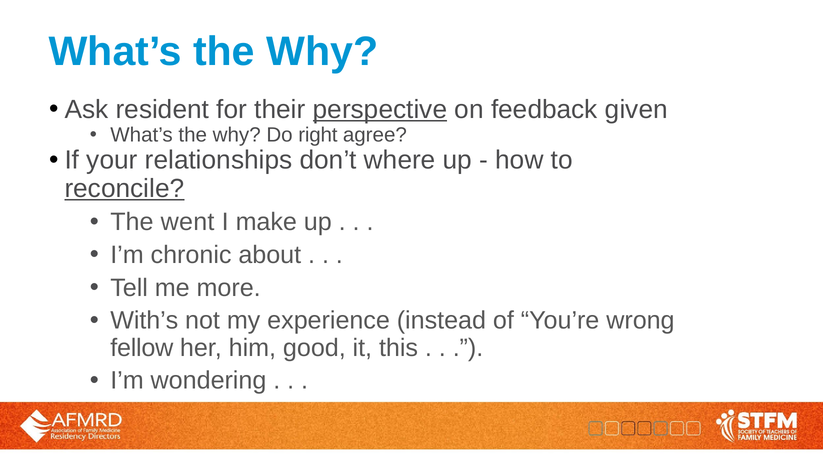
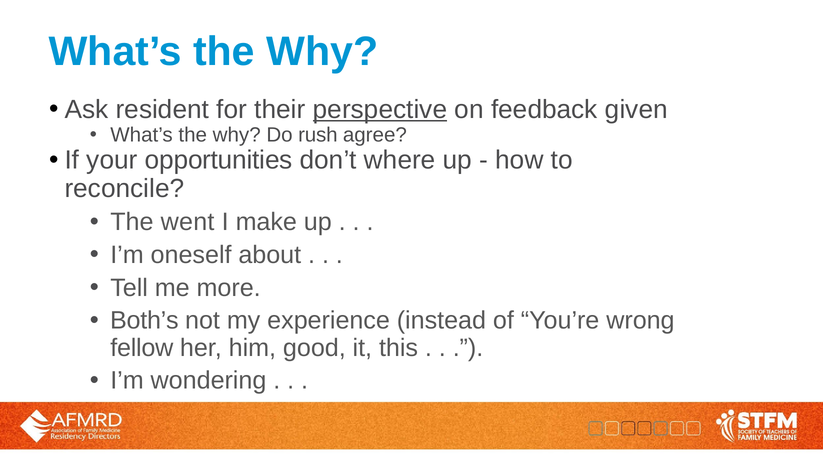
right: right -> rush (318, 135)
relationships: relationships -> opportunities (219, 160)
reconcile underline: present -> none (124, 189)
chronic: chronic -> oneself (191, 255)
With’s: With’s -> Both’s (144, 321)
